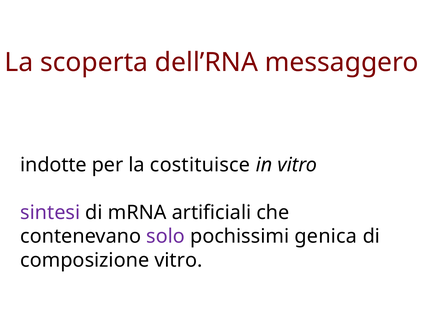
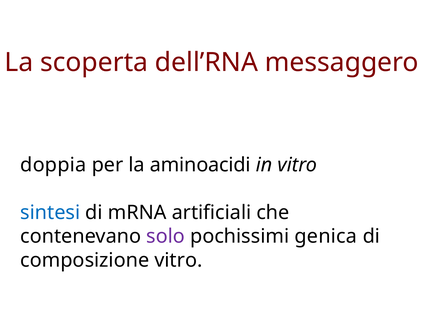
indotte: indotte -> doppia (53, 165)
costituisce: costituisce -> aminoacidi (200, 165)
sintesi colour: purple -> blue (50, 213)
